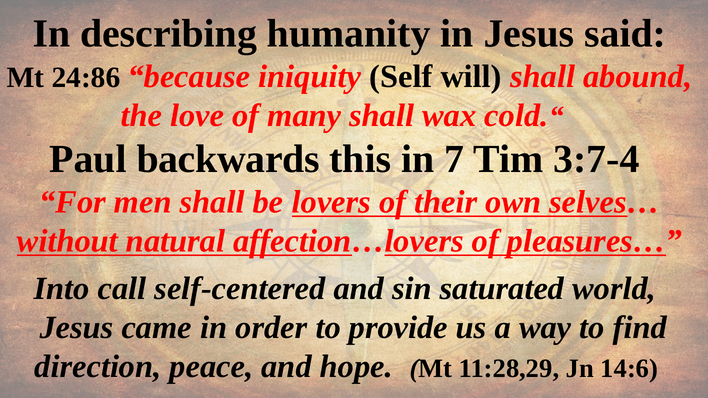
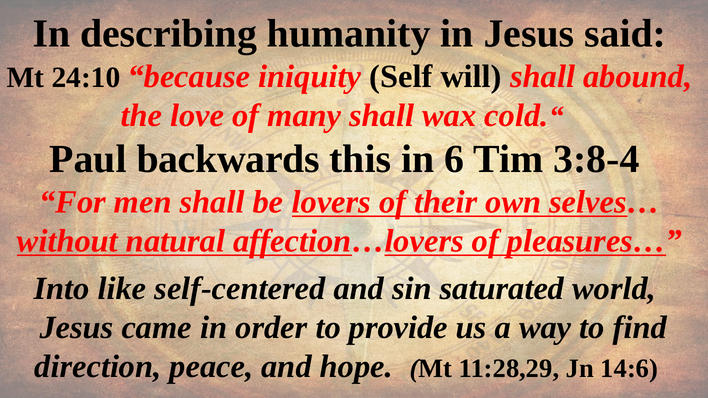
24:86: 24:86 -> 24:10 (86, 78)
7: 7 -> 6 (454, 159)
3:7-4: 3:7-4 -> 3:8-4 (596, 159)
call: call -> like (122, 289)
